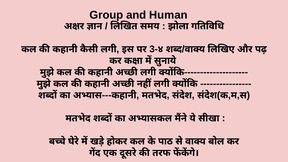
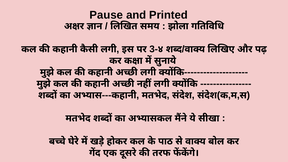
Group: Group -> Pause (106, 15)
Human: Human -> Printed (168, 15)
